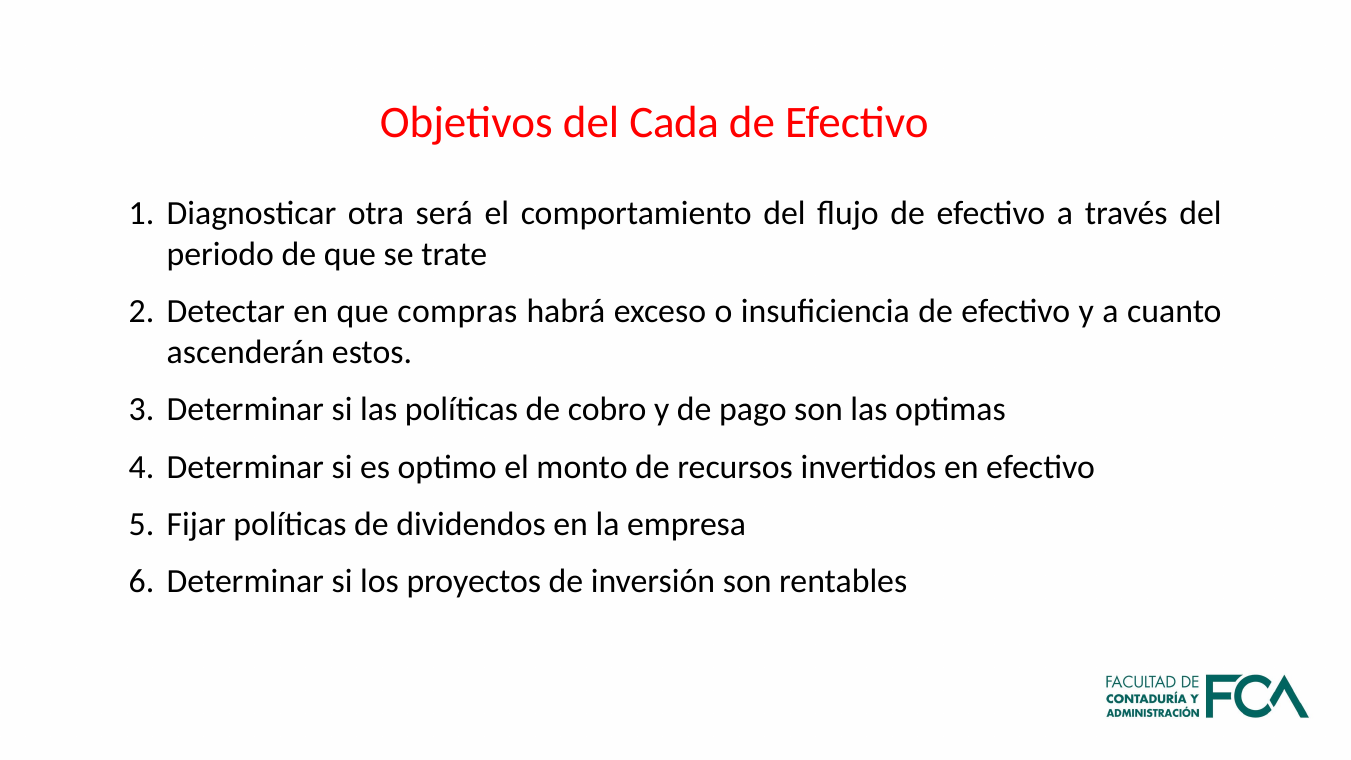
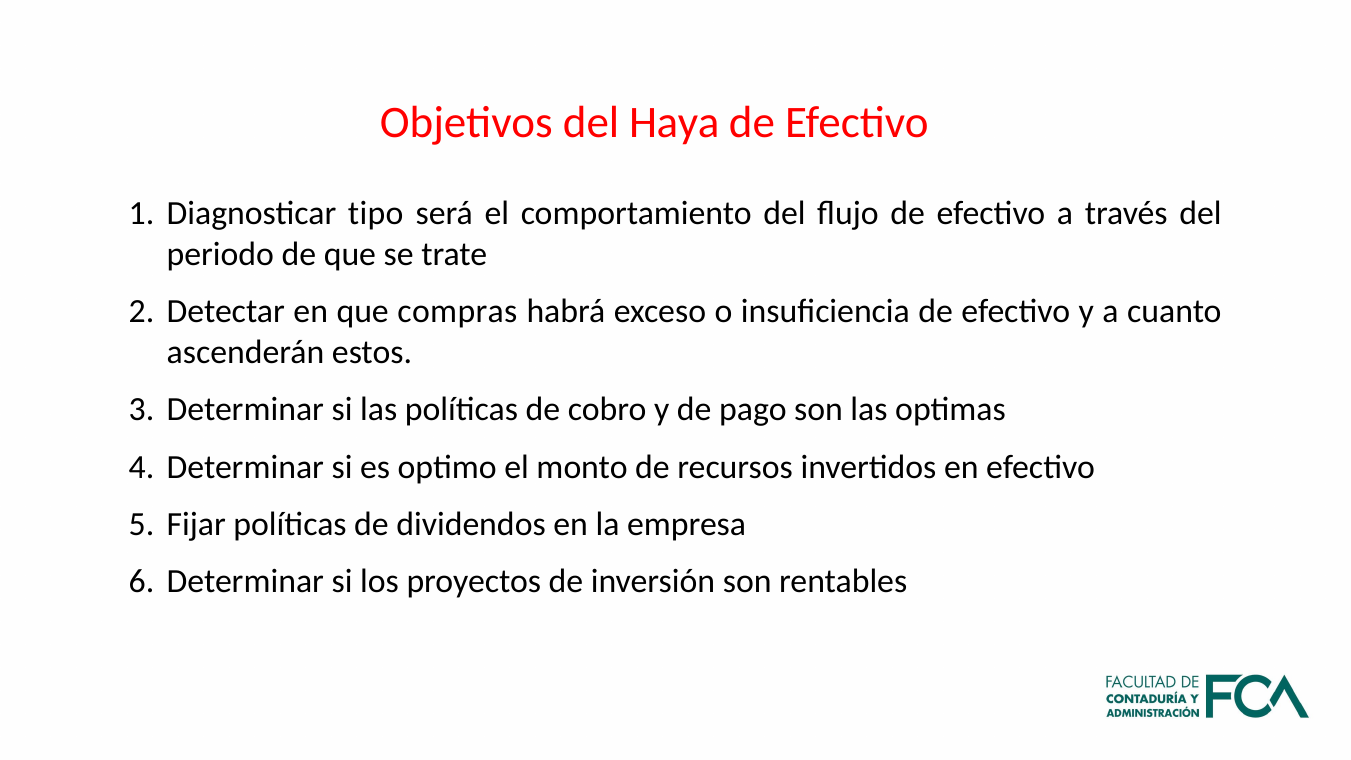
Cada: Cada -> Haya (674, 123)
otra: otra -> tipo (376, 214)
